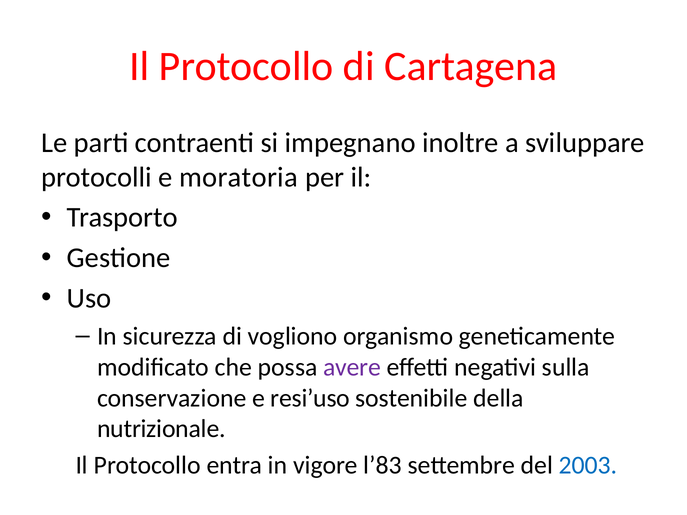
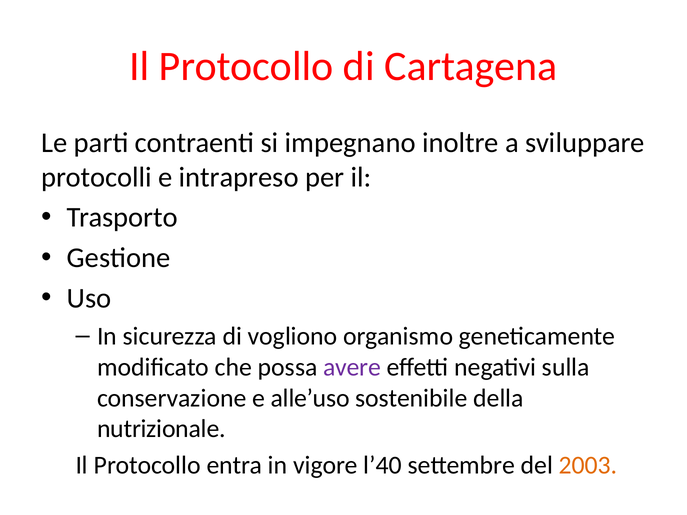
moratoria: moratoria -> intrapreso (239, 177)
resi’uso: resi’uso -> alle’uso (310, 398)
l’83: l’83 -> l’40 (383, 465)
2003 colour: blue -> orange (588, 465)
